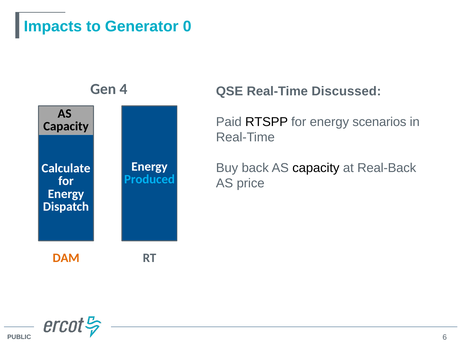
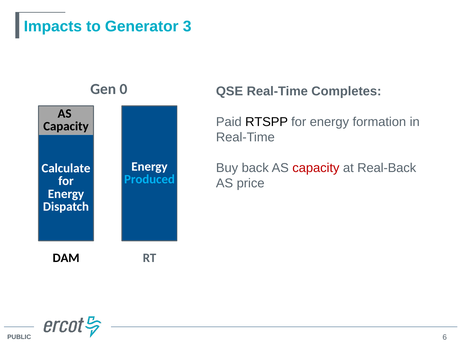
0: 0 -> 3 (187, 26)
4: 4 -> 0 (123, 89)
Discussed: Discussed -> Completes (346, 91)
scenarios: scenarios -> formation (379, 122)
capacity colour: black -> red (316, 168)
DAM colour: orange -> black (66, 258)
